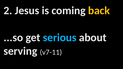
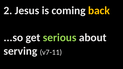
serious colour: light blue -> light green (60, 38)
